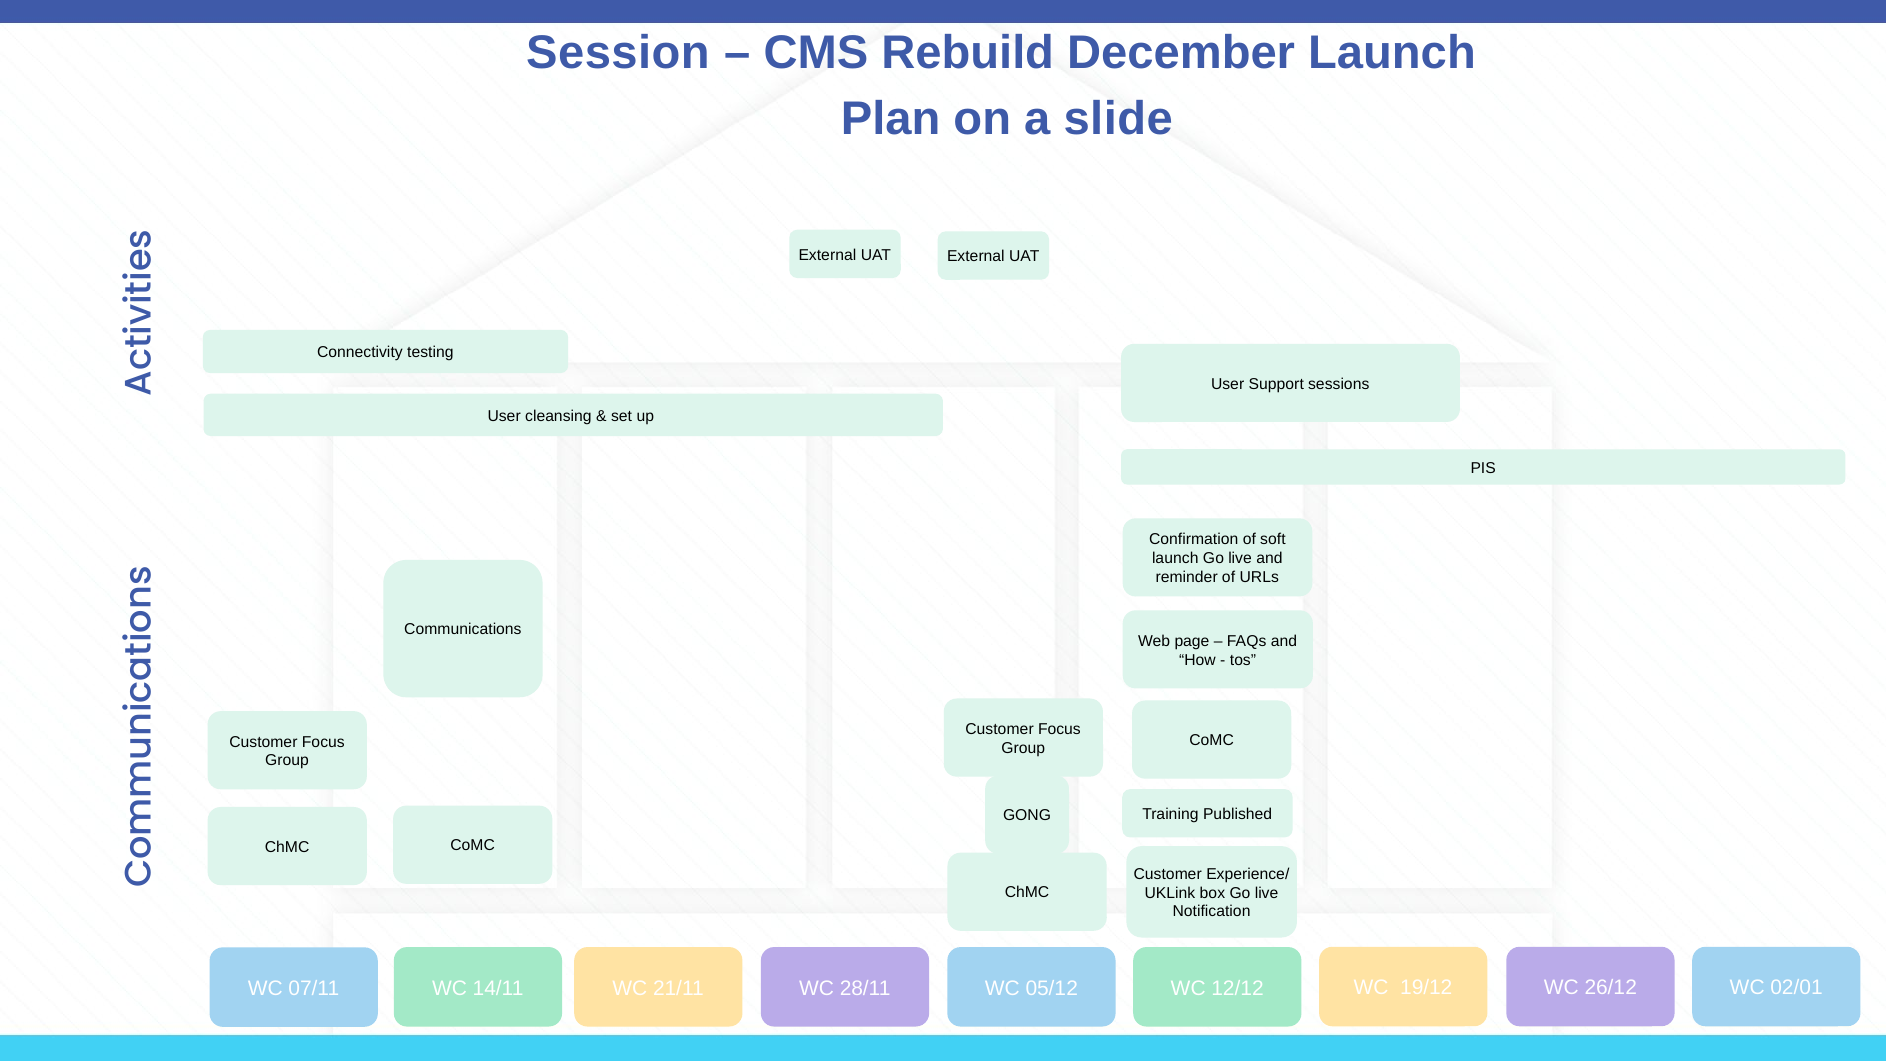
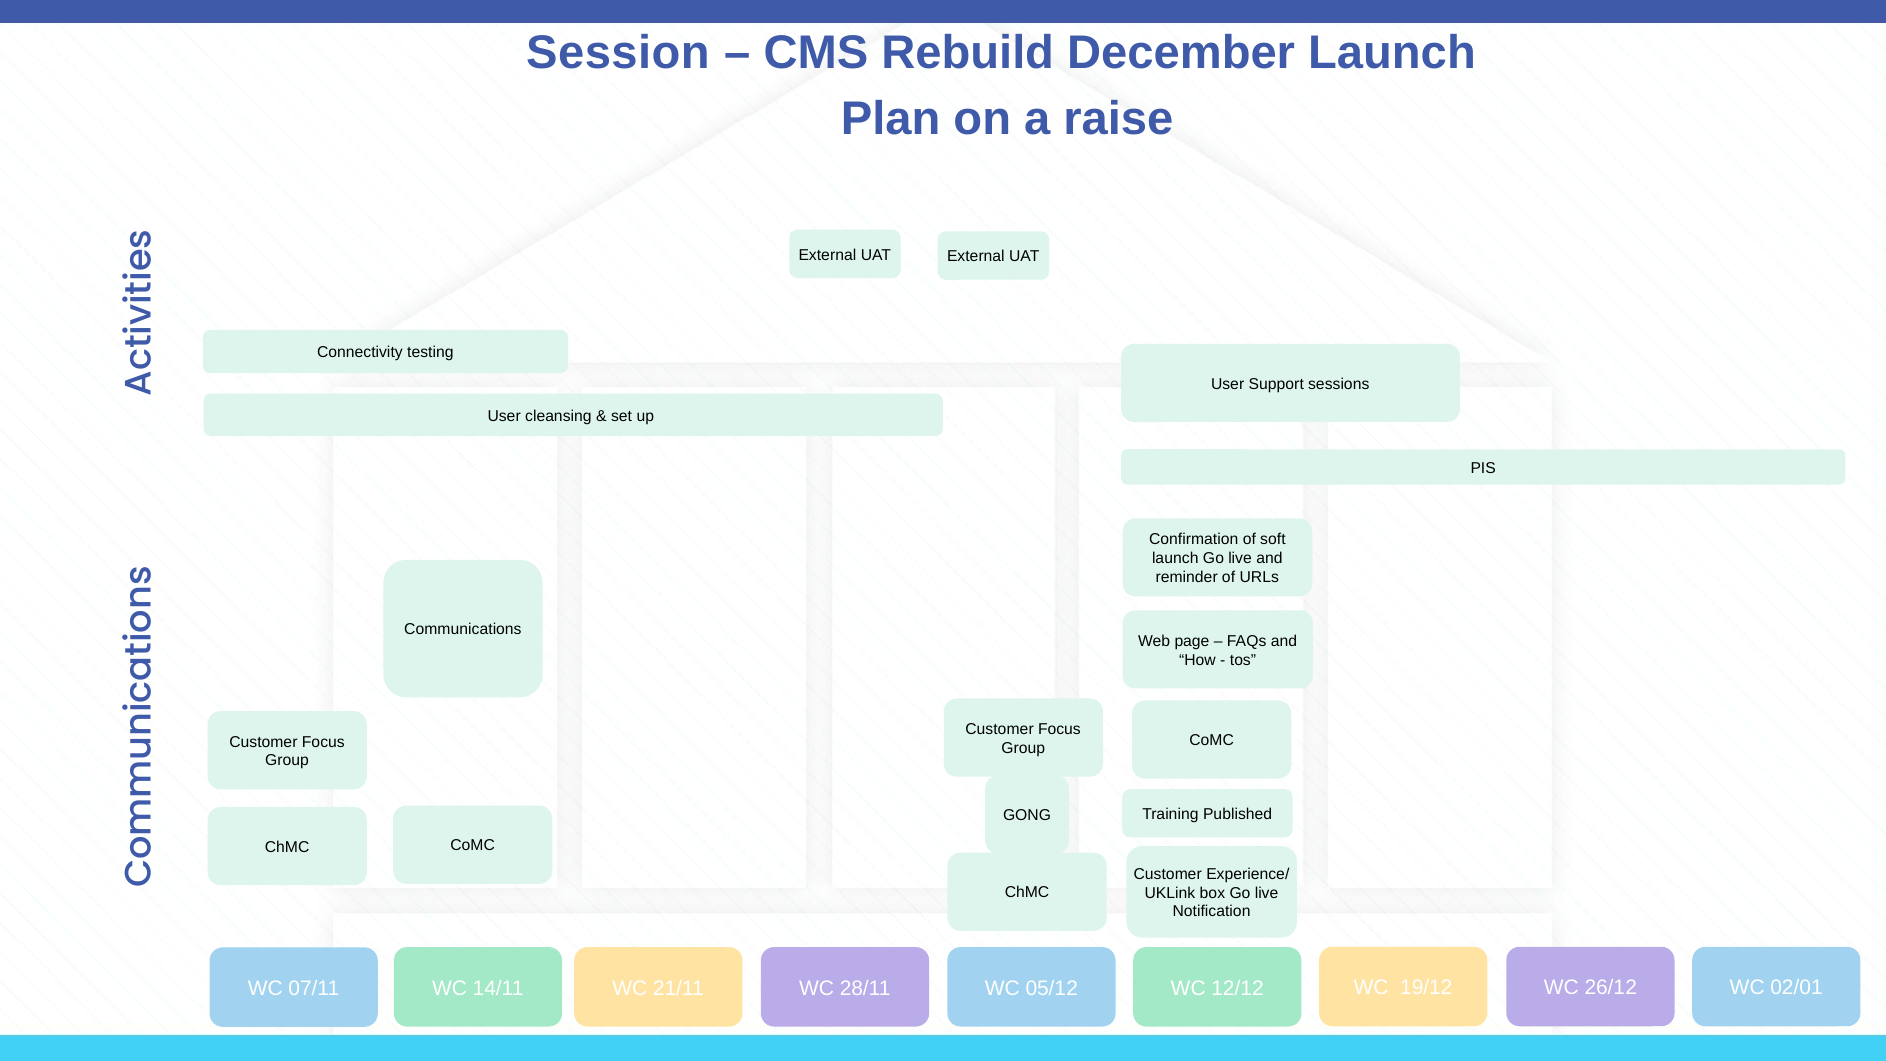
slide: slide -> raise (1118, 118)
